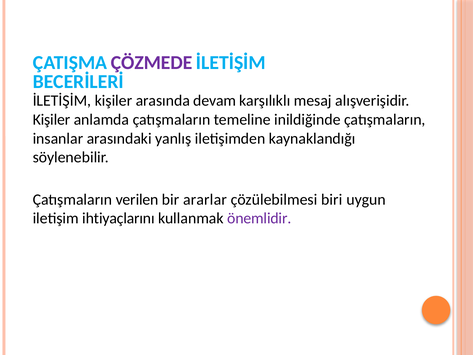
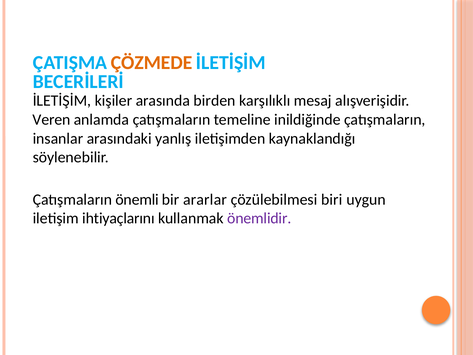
ÇÖZMEDE colour: purple -> orange (152, 63)
devam: devam -> birden (215, 101)
Kişiler: Kişiler -> Veren (52, 119)
verilen: verilen -> önemli (137, 199)
